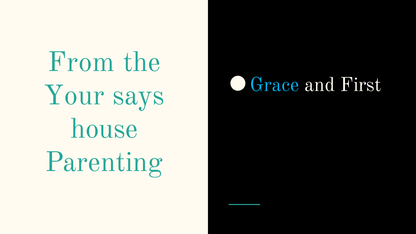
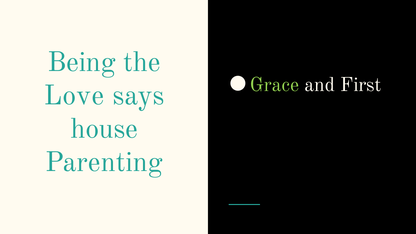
From: From -> Being (82, 62)
Grace colour: light blue -> light green (274, 85)
Your: Your -> Love (74, 95)
